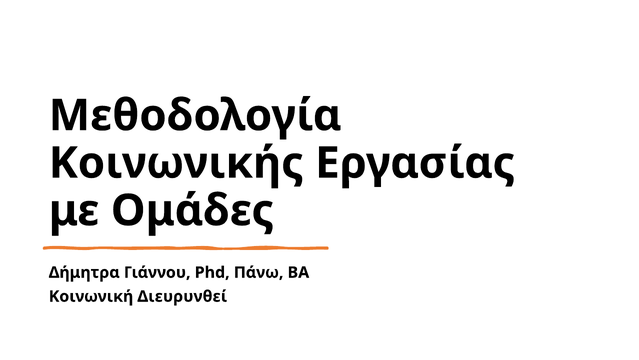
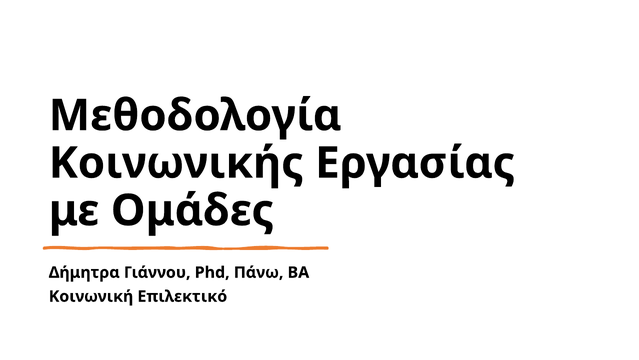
Διευρυνθεί: Διευρυνθεί -> Επιλεκτικό (182, 296)
